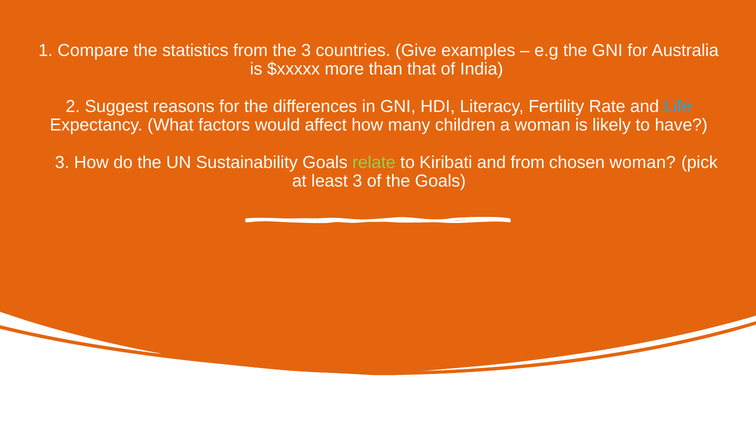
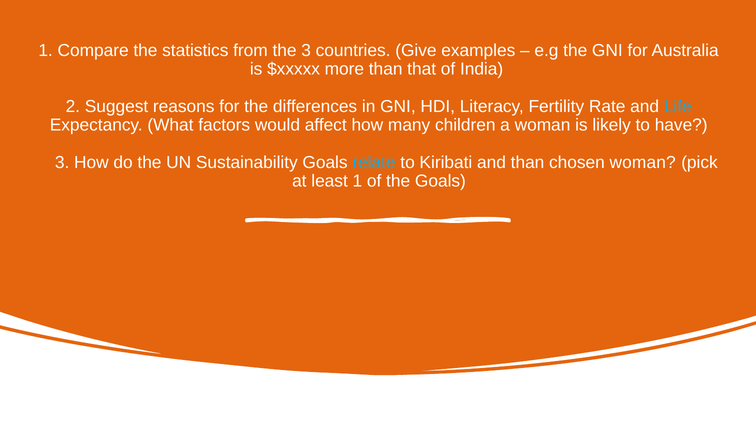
relate colour: light green -> light blue (374, 163)
and from: from -> than (528, 163)
least 3: 3 -> 1 (357, 181)
